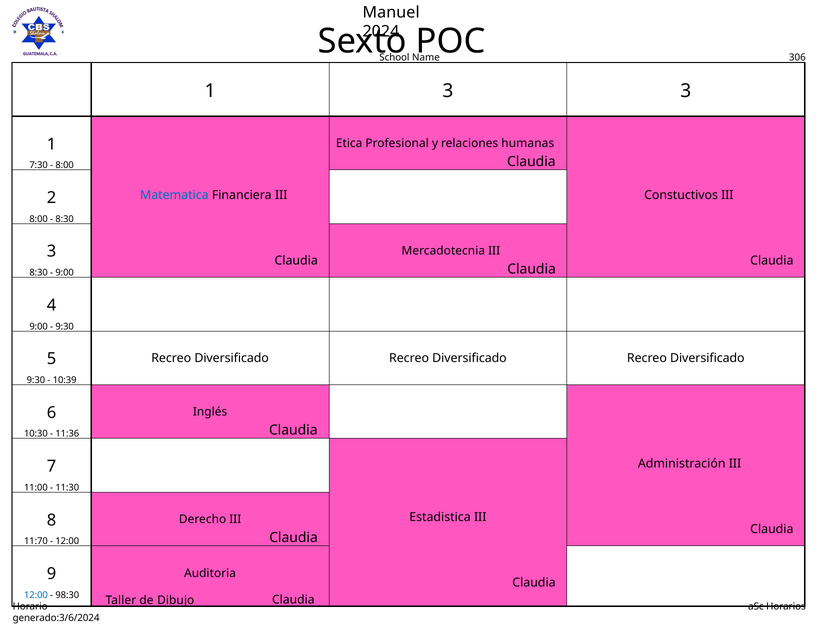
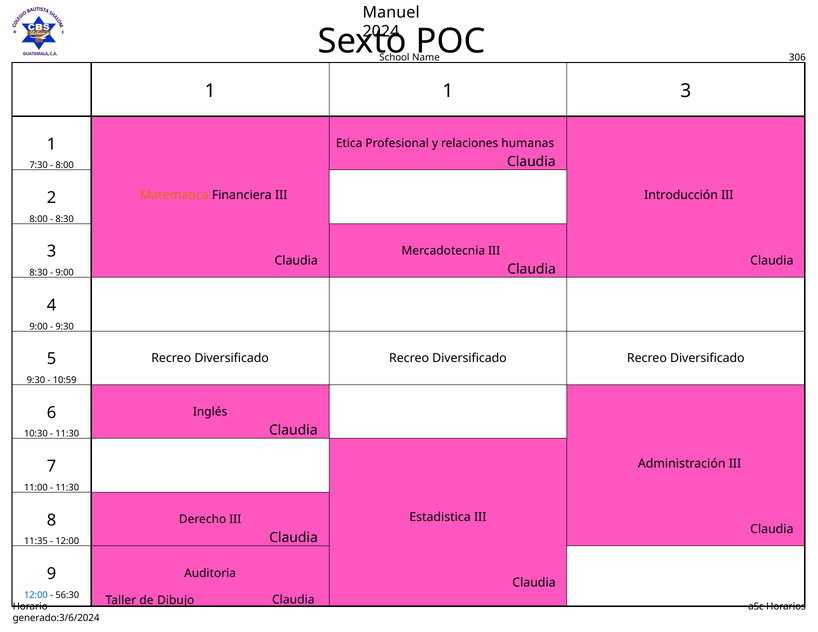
1 3: 3 -> 1 (448, 91)
Matematica colour: blue -> orange (174, 195)
Constuctivos: Constuctivos -> Introducción (681, 195)
10:39: 10:39 -> 10:59 (65, 380)
11:36: 11:36 -> 11:30 (67, 434)
11:70: 11:70 -> 11:35 (36, 541)
98:30: 98:30 -> 56:30 (67, 595)
